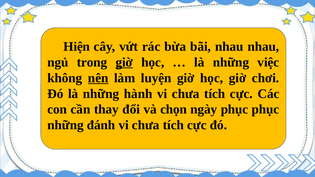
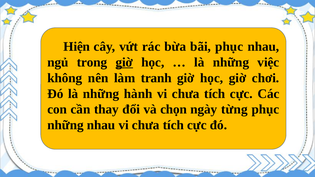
bãi nhau: nhau -> phục (229, 47)
nên underline: present -> none (98, 78)
luyện: luyện -> tranh (156, 78)
ngày phục: phục -> từng (234, 110)
những đánh: đánh -> nhau (101, 125)
